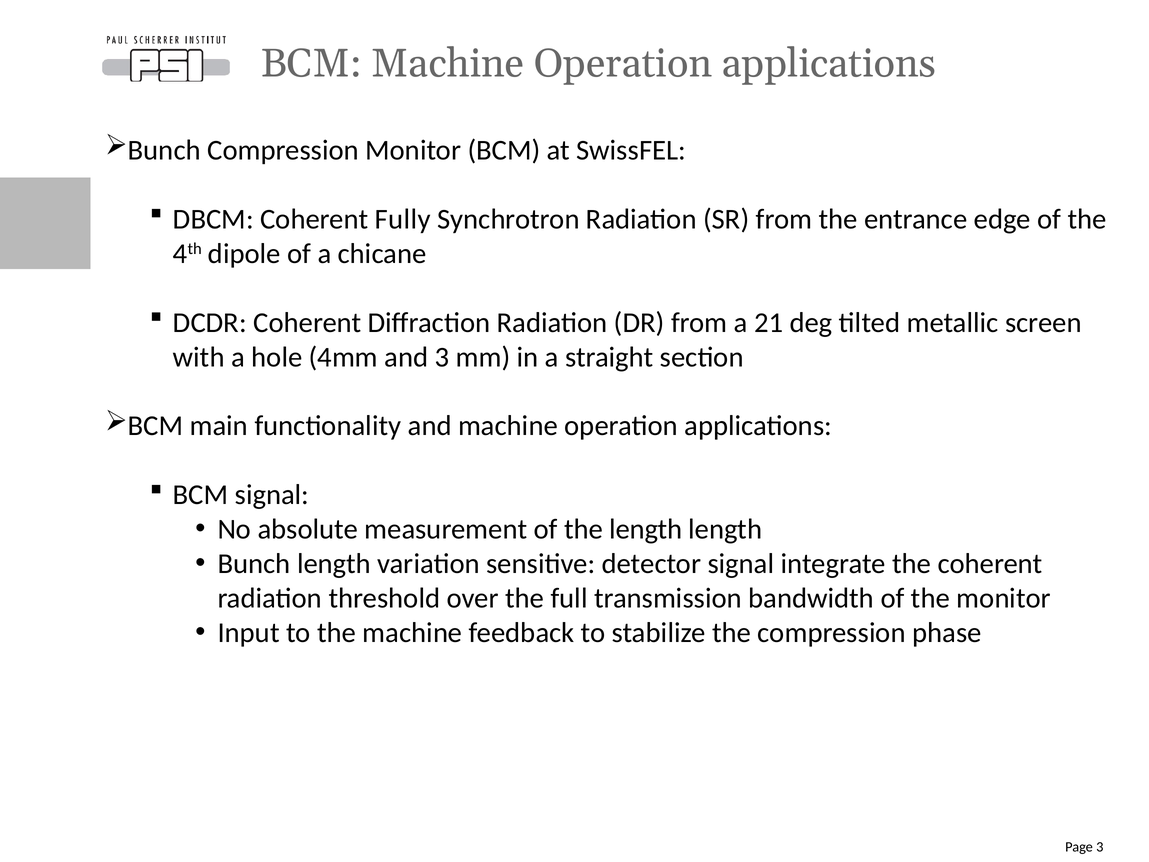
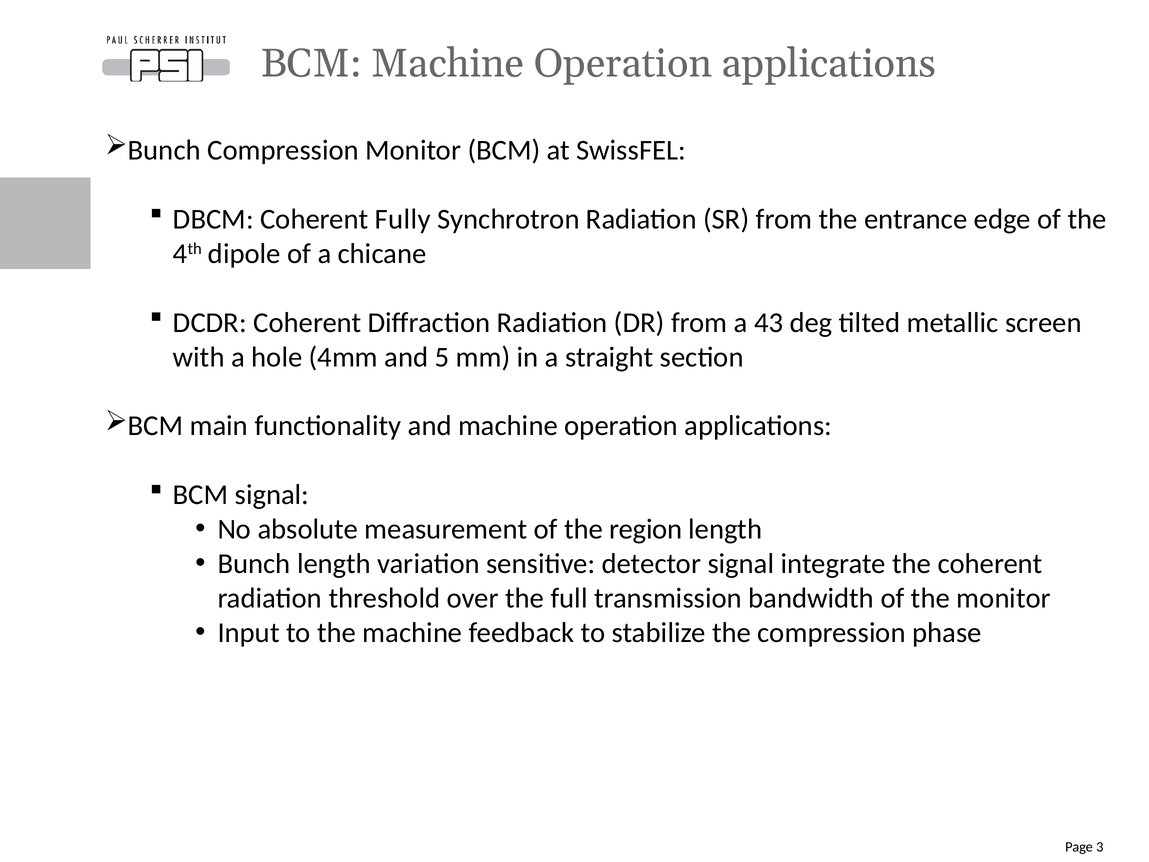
21: 21 -> 43 (769, 322)
and 3: 3 -> 5 (442, 357)
the length: length -> region (646, 529)
